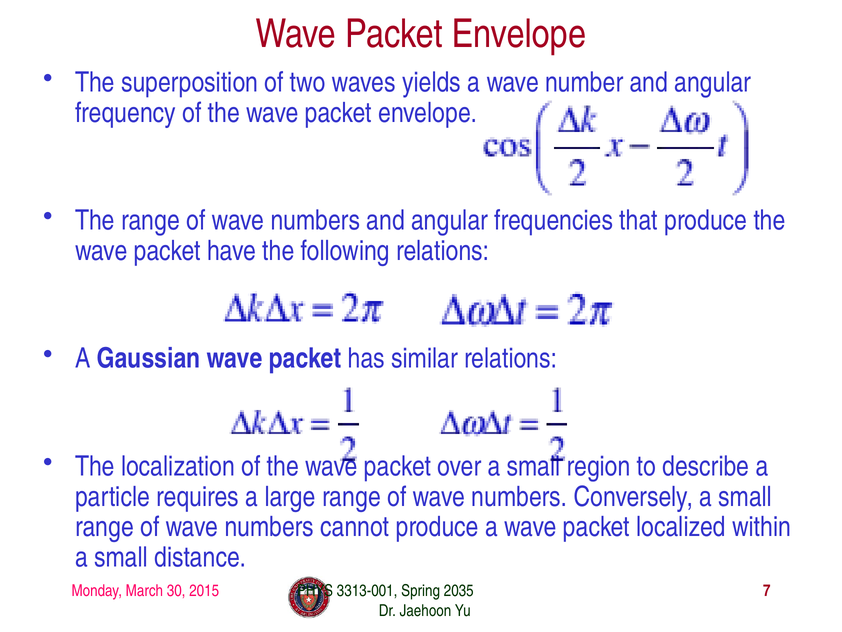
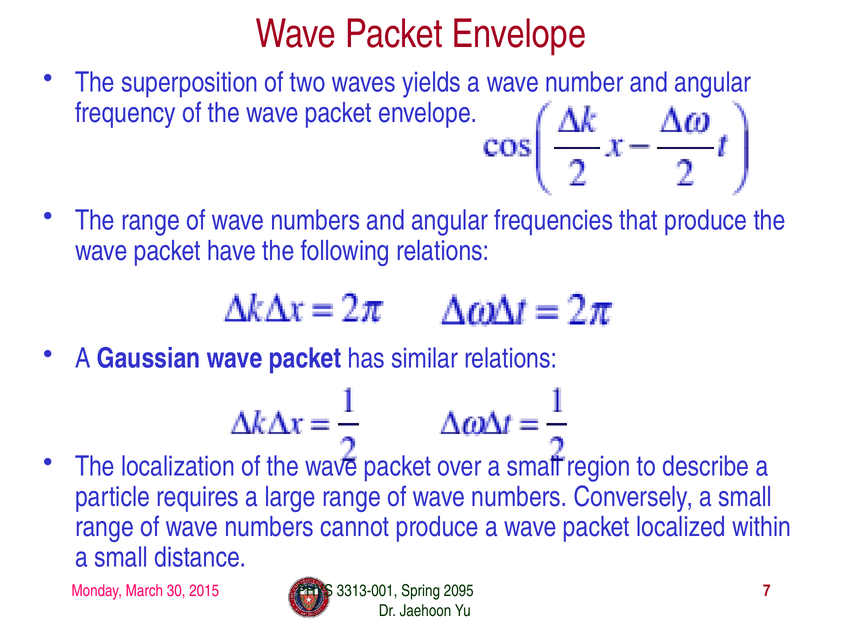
2035: 2035 -> 2095 (459, 591)
